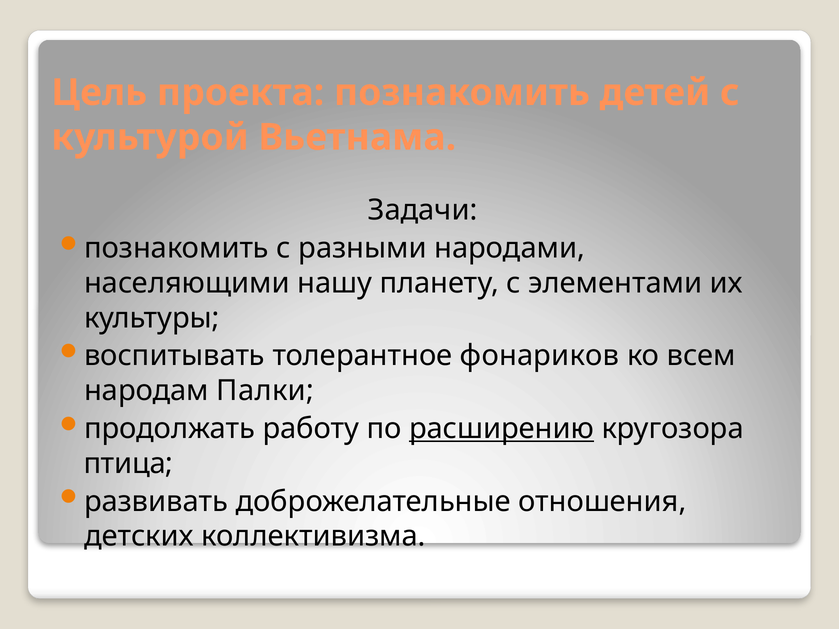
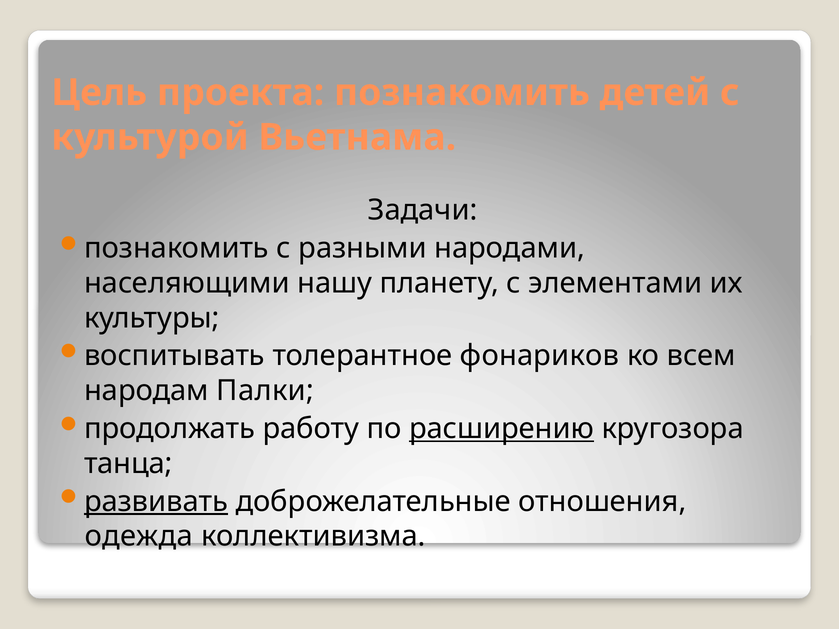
птица: птица -> танца (128, 464)
развивать underline: none -> present (156, 502)
детских: детских -> одежда (139, 537)
